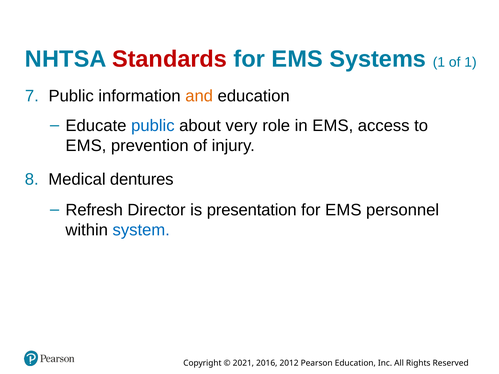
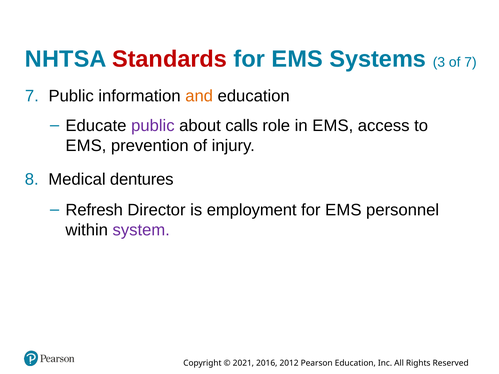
Systems 1: 1 -> 3 (439, 62)
of 1: 1 -> 7 (470, 62)
public colour: blue -> purple (153, 126)
very: very -> calls (242, 126)
presentation: presentation -> employment (252, 210)
system colour: blue -> purple (141, 230)
